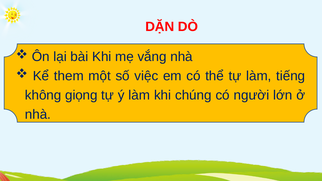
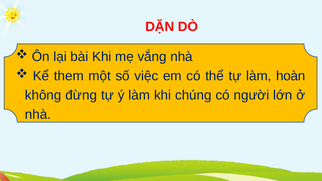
tiếng: tiếng -> hoàn (291, 76)
giọng: giọng -> đừng (81, 95)
